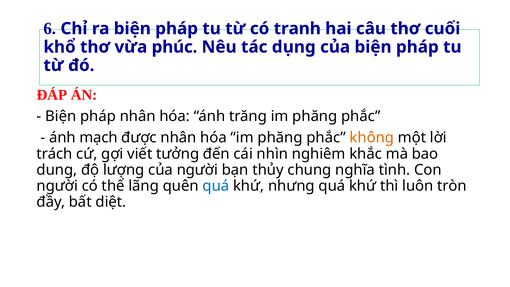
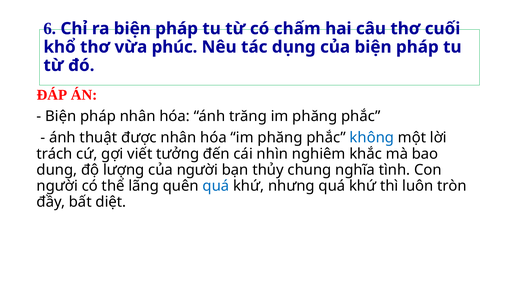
tranh: tranh -> chấm (297, 29)
mạch: mạch -> thuật (98, 138)
không colour: orange -> blue (372, 138)
